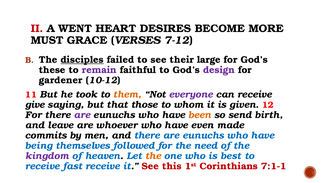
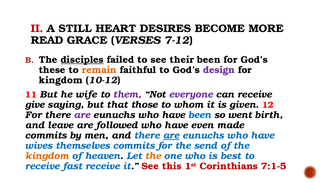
WENT: WENT -> STILL (75, 28)
MUST: MUST -> READ (47, 40)
their large: large -> been (209, 60)
remain colour: purple -> orange (99, 70)
gardener: gardener -> kingdom (61, 80)
took: took -> wife (86, 94)
them colour: orange -> purple (127, 94)
been colour: orange -> blue (200, 115)
send: send -> went (240, 115)
whoever: whoever -> followed (117, 125)
are underline: none -> present (171, 135)
being: being -> wives (39, 146)
themselves followed: followed -> commits (134, 146)
need: need -> send (206, 146)
kingdom colour: purple -> orange (47, 156)
7:1-1: 7:1-1 -> 7:1-5 (274, 166)
